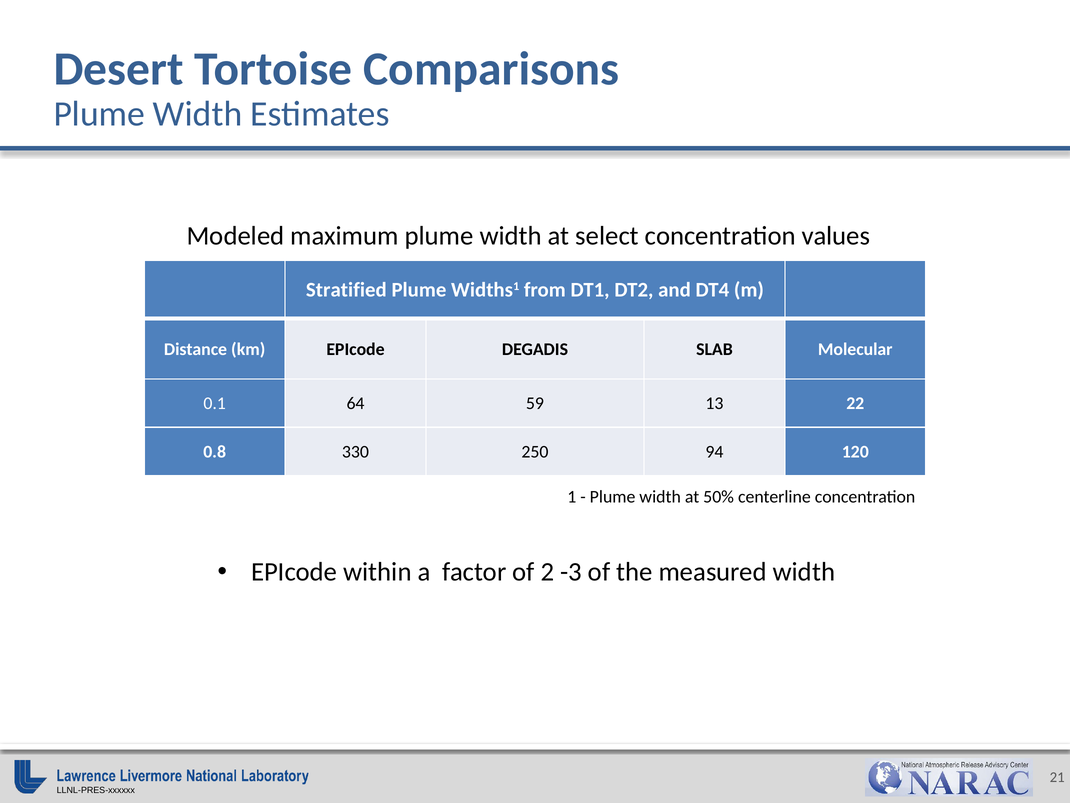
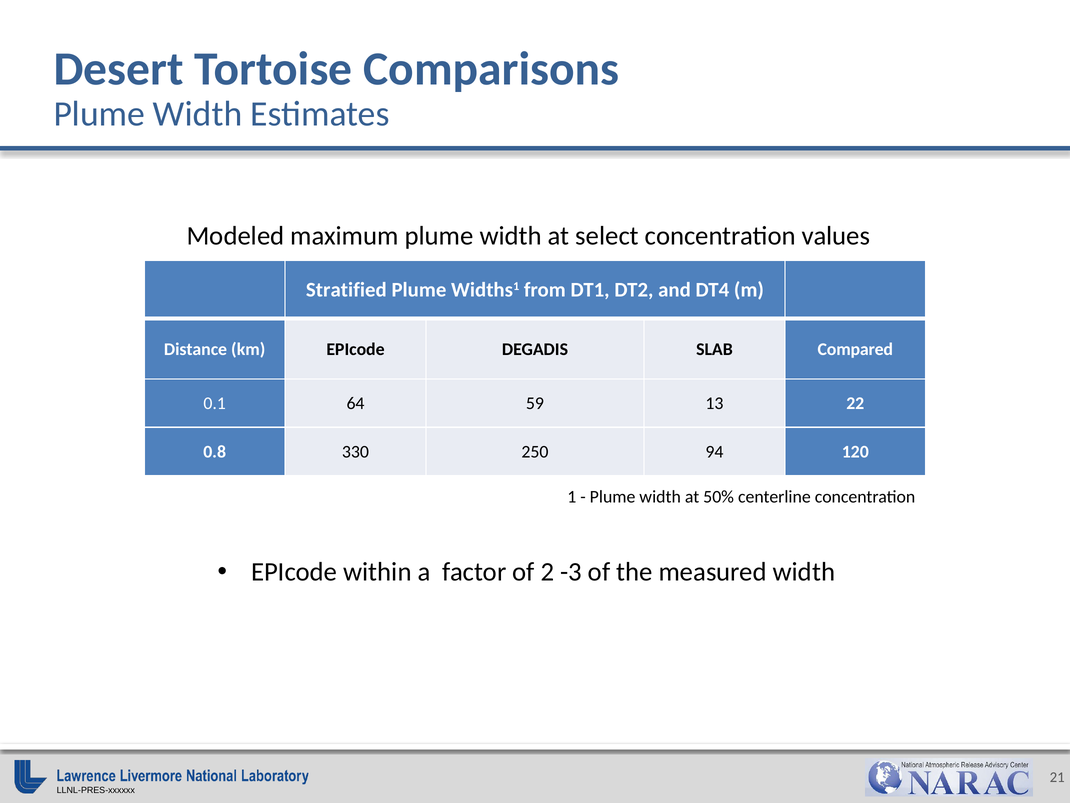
Molecular: Molecular -> Compared (855, 349)
